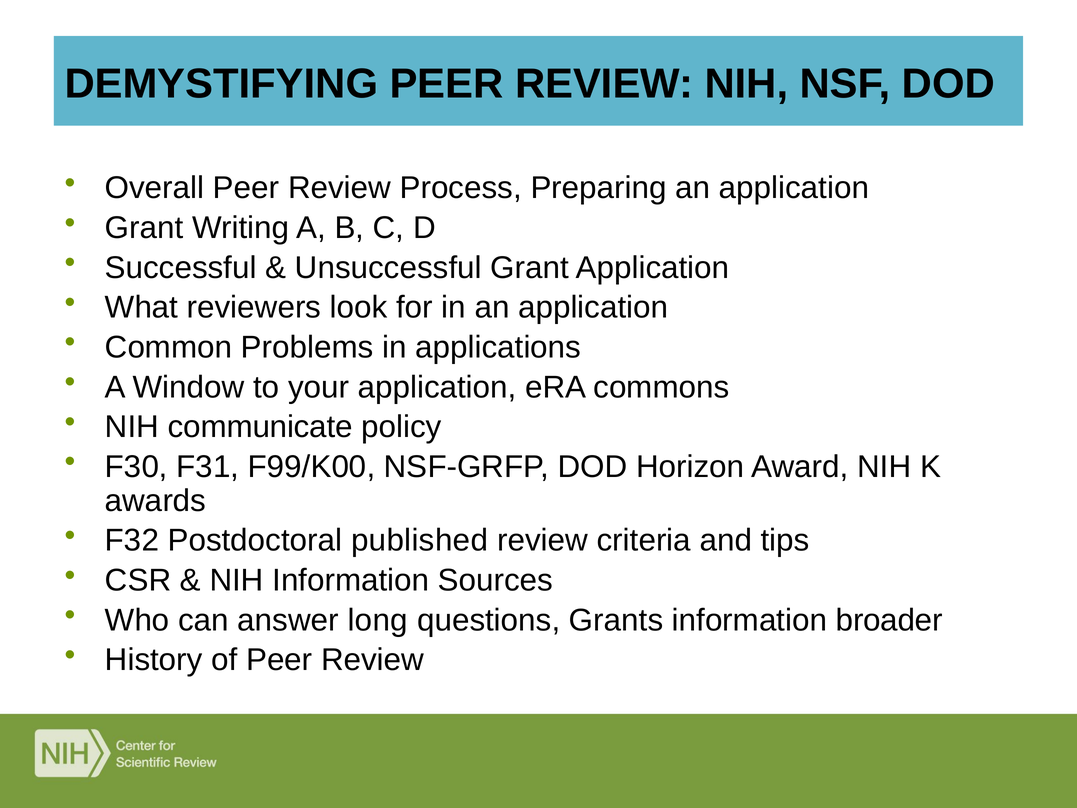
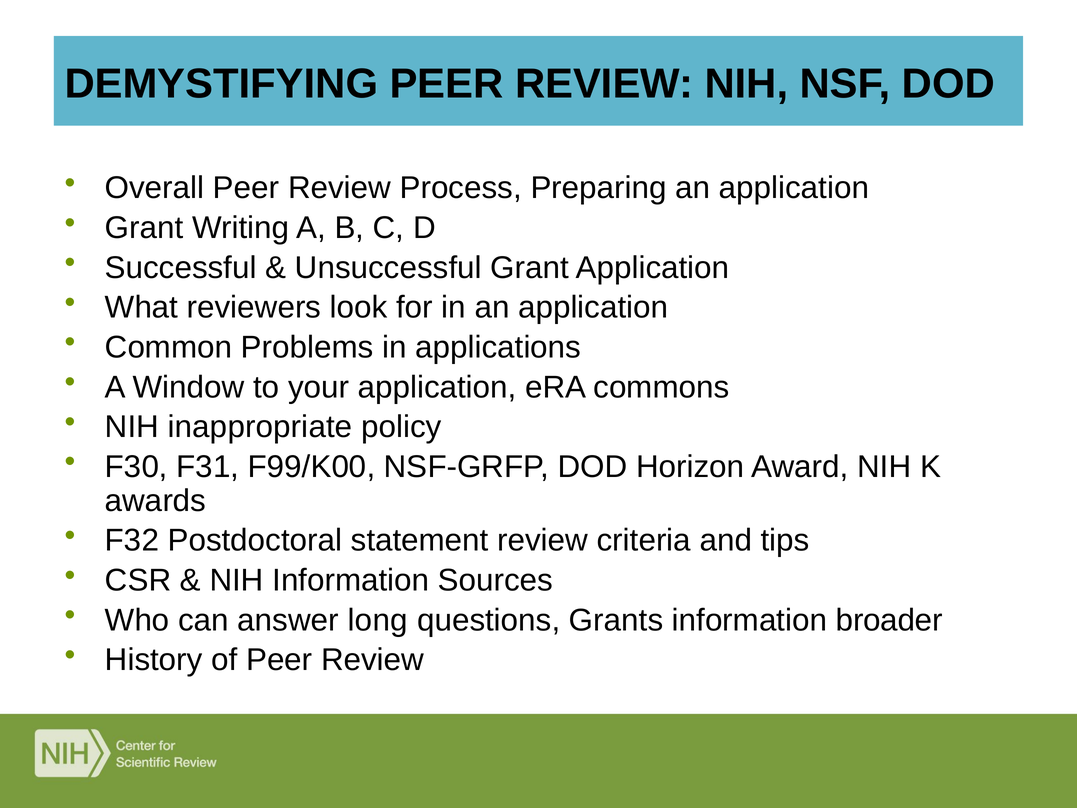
communicate: communicate -> inappropriate (260, 427)
published: published -> statement (420, 540)
